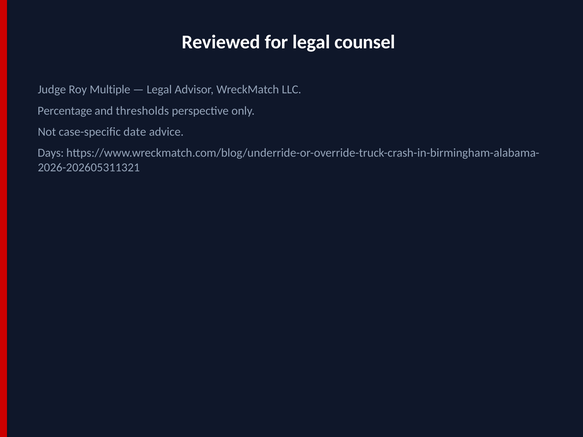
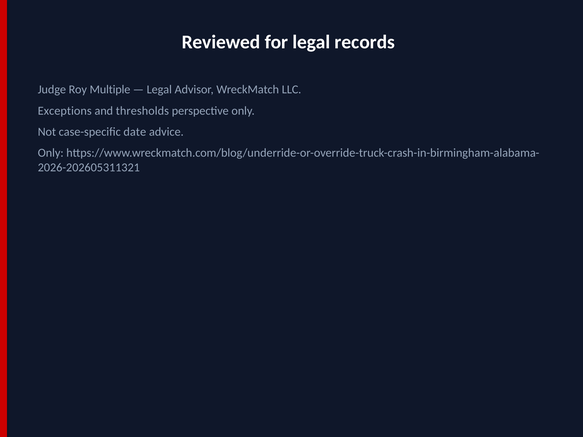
counsel: counsel -> records (365, 42)
Percentage: Percentage -> Exceptions (65, 111)
Days: Days -> Only (51, 153)
